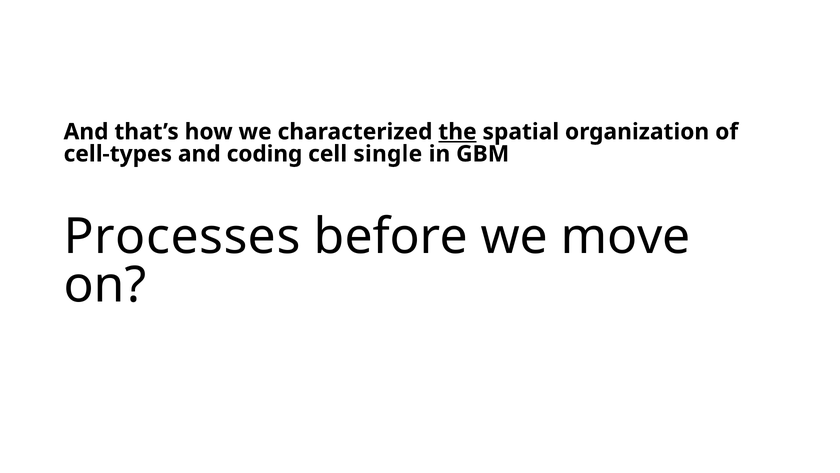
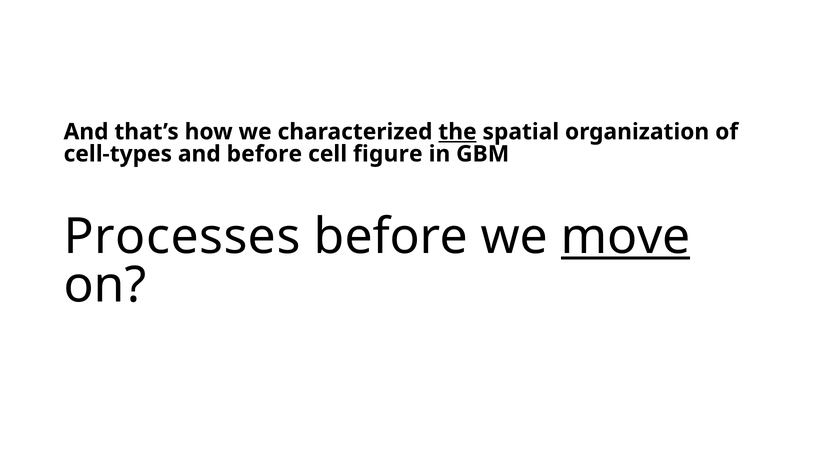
and coding: coding -> before (264, 154)
single: single -> figure (388, 154)
move underline: none -> present (626, 237)
